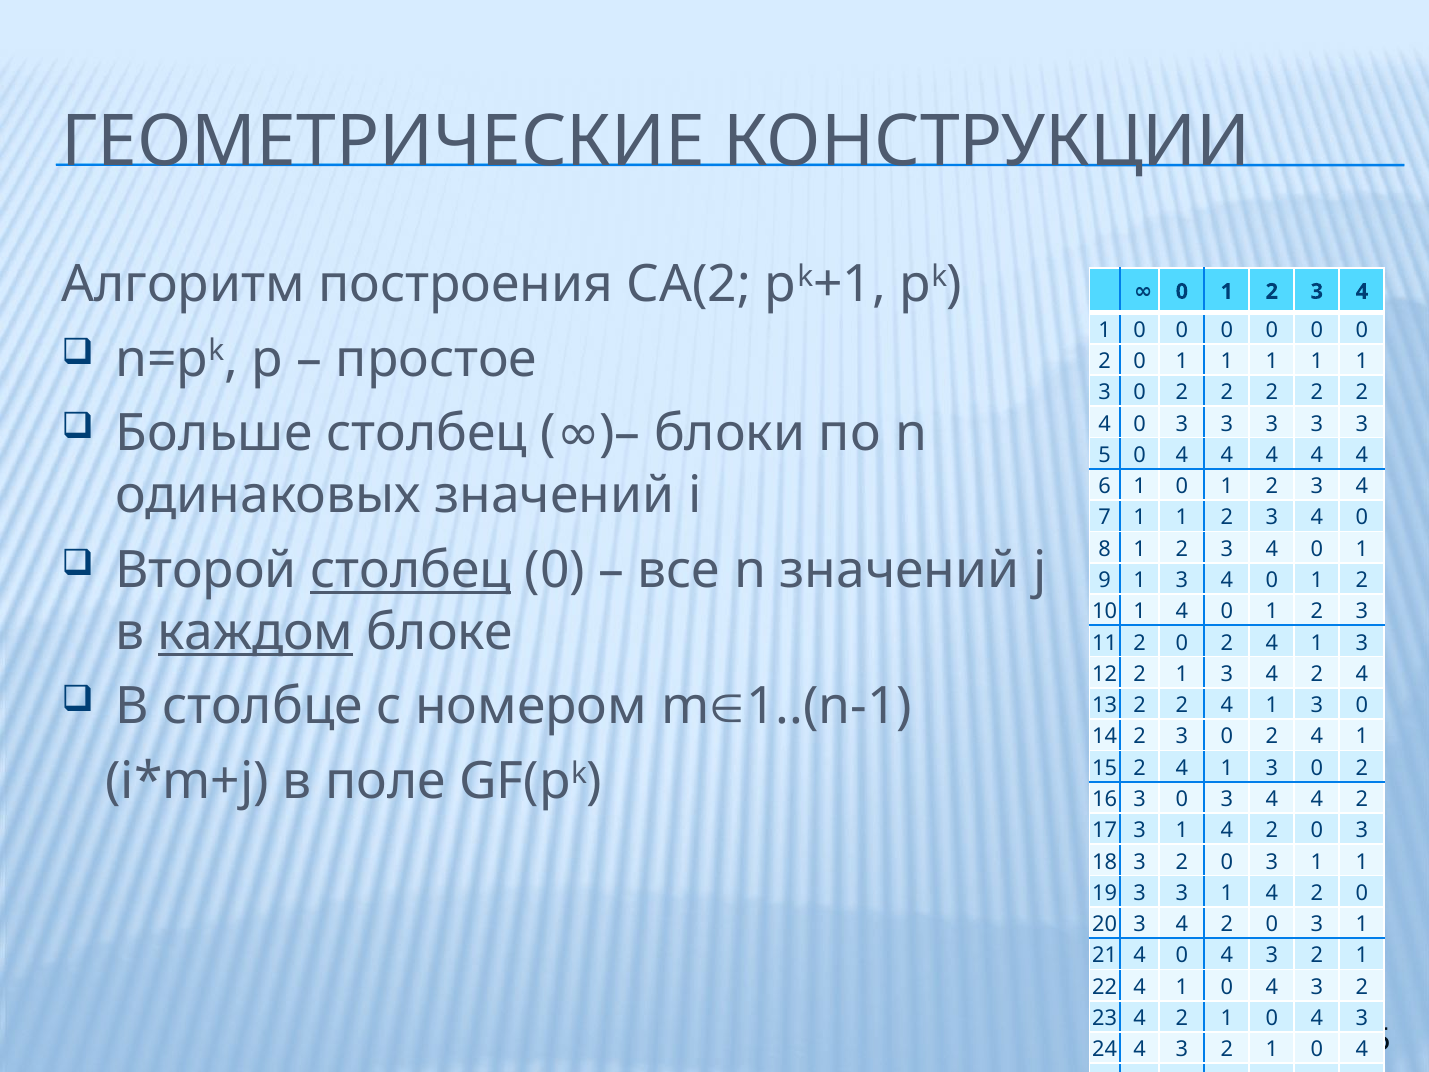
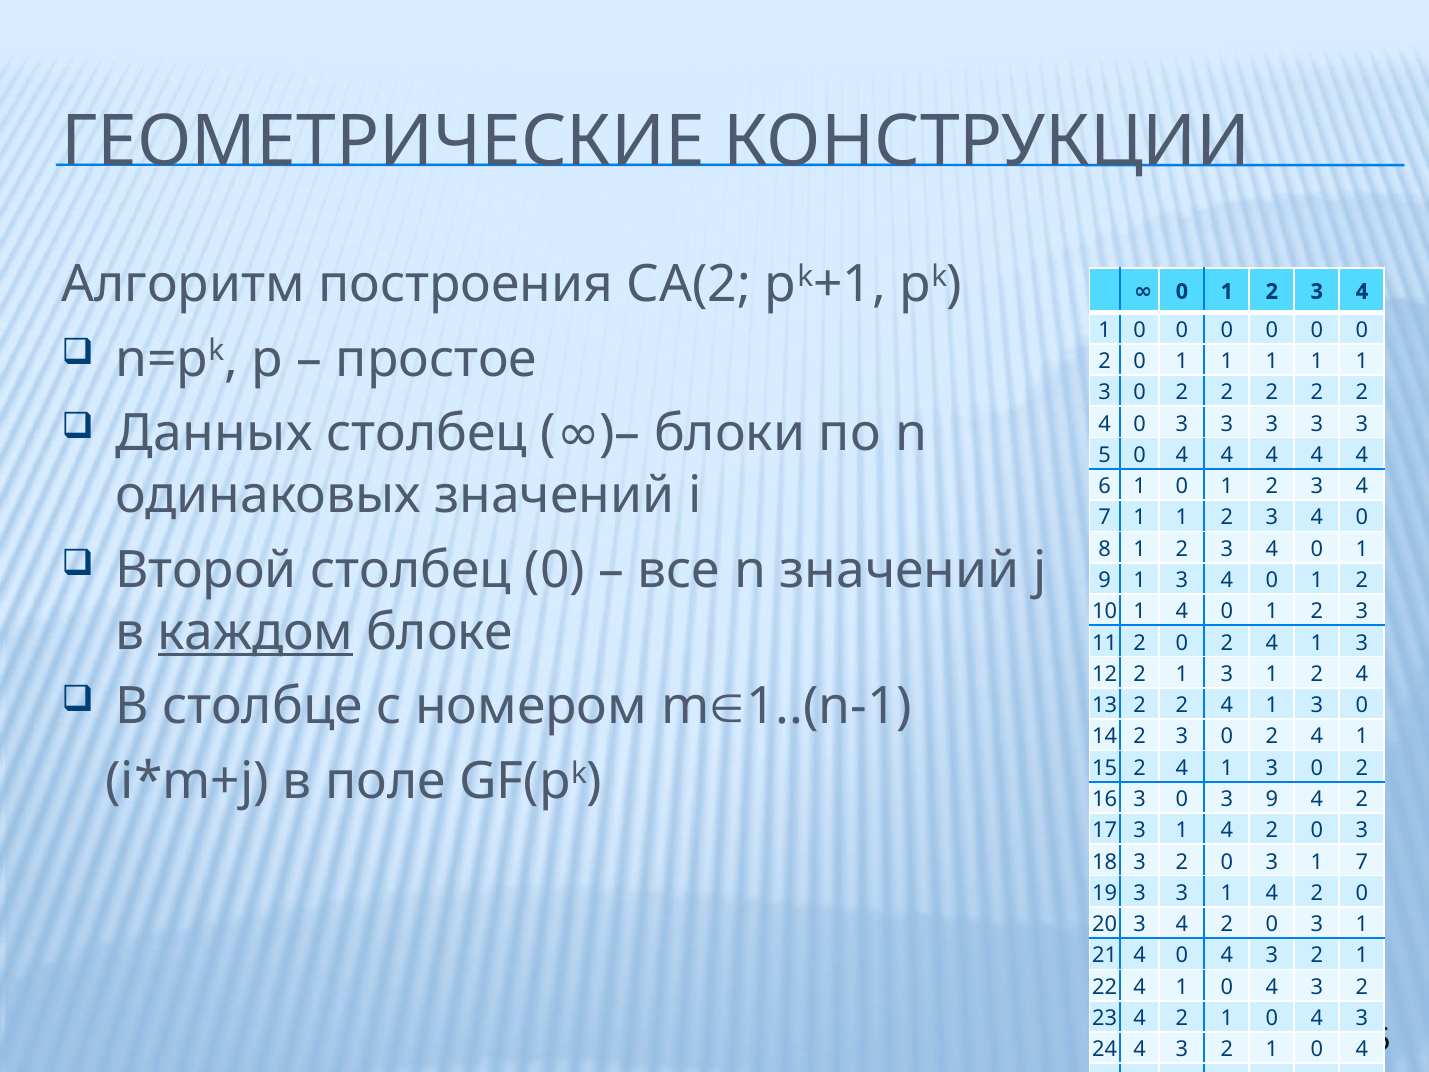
Больше: Больше -> Данных (214, 434)
столбец underline: present -> none (411, 570)
2 1 3 4: 4 -> 1 (1272, 674)
0 3 4: 4 -> 9 (1272, 799)
3 1 1: 1 -> 7 (1362, 862)
